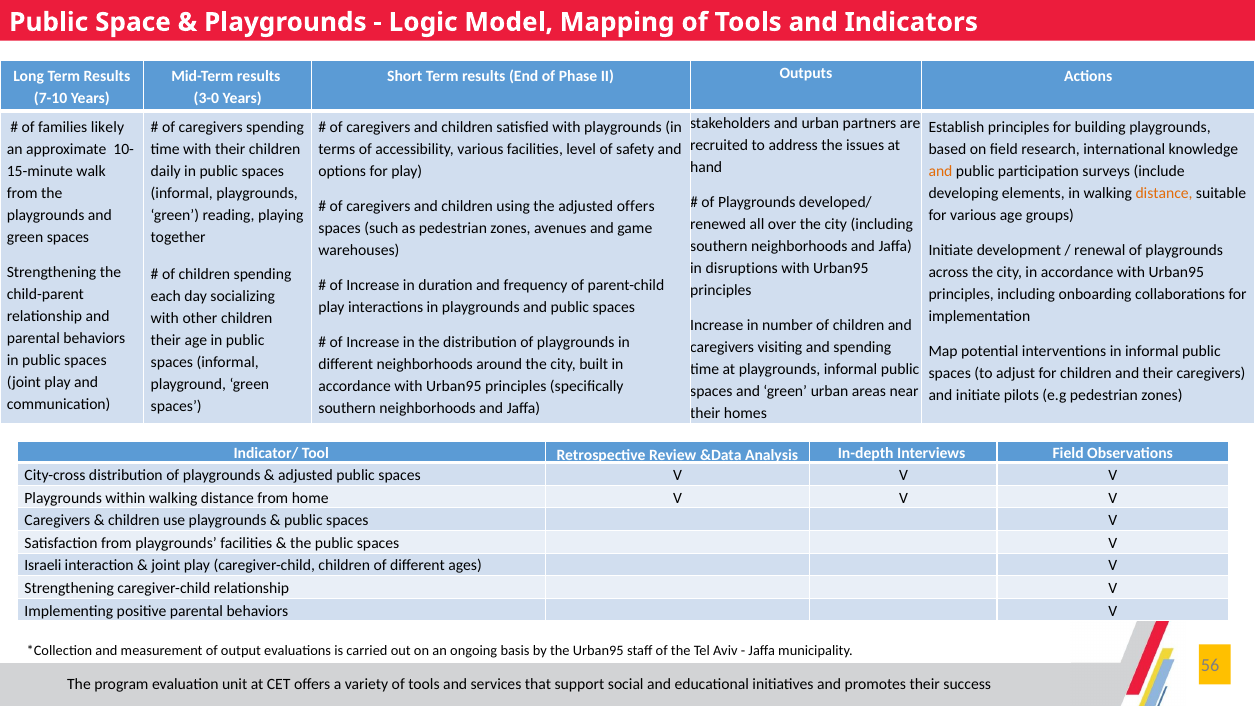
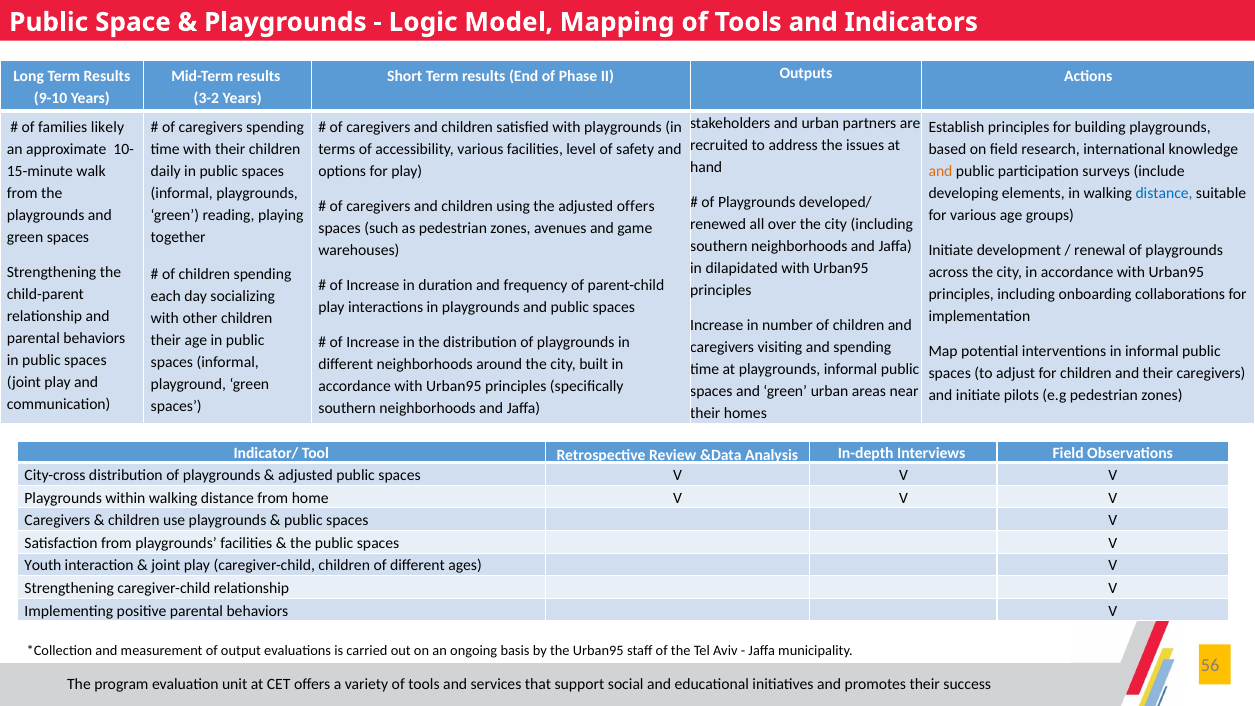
7-10: 7-10 -> 9-10 (51, 98)
3-0: 3-0 -> 3-2 (206, 98)
distance colour: orange -> blue (1164, 193)
disruptions: disruptions -> dilapidated (742, 269)
Israeli: Israeli -> Youth (43, 566)
